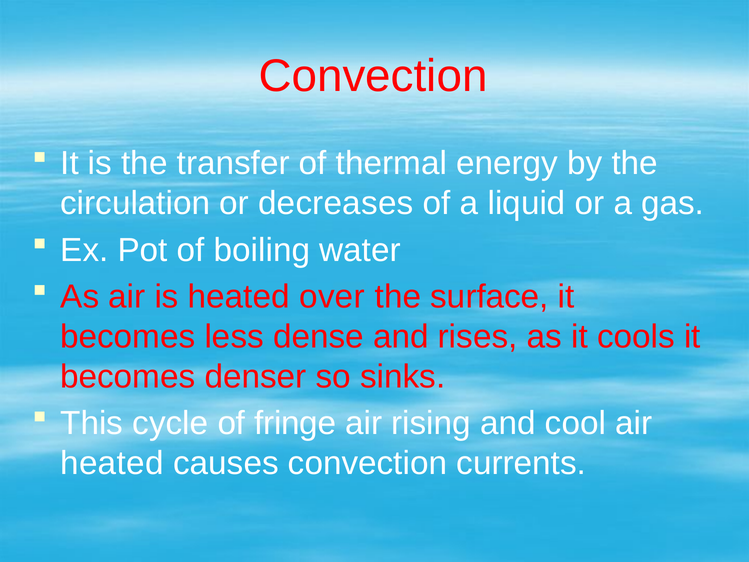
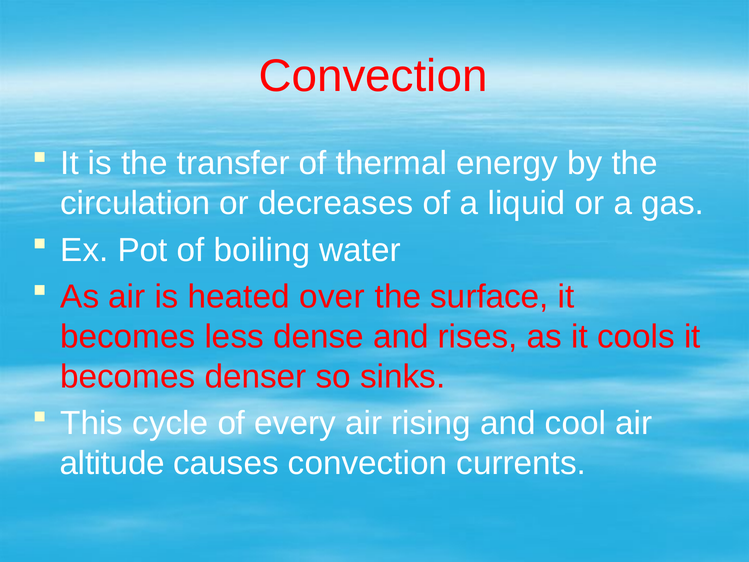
fringe: fringe -> every (295, 423)
heated: heated -> altitude (112, 463)
